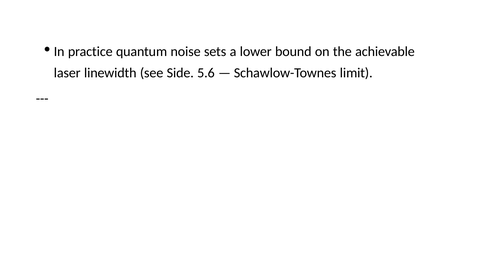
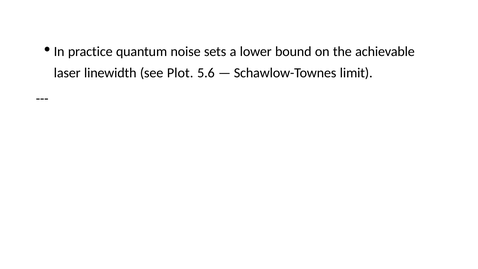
Side: Side -> Plot (180, 73)
